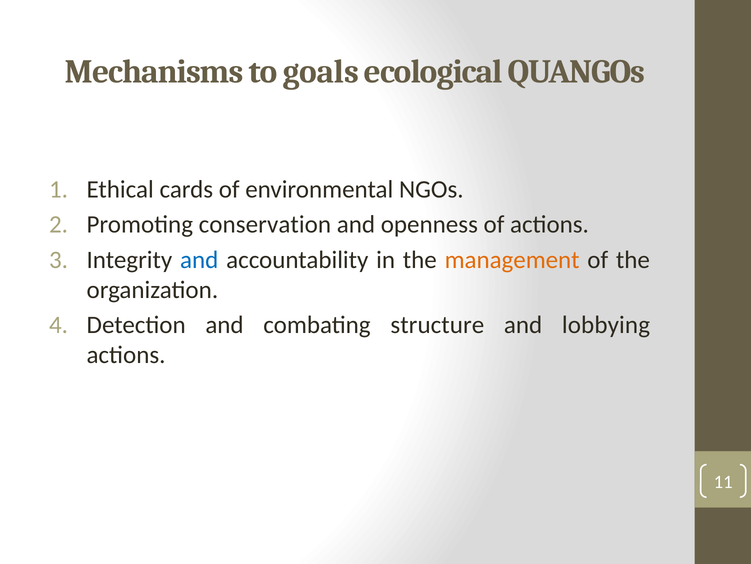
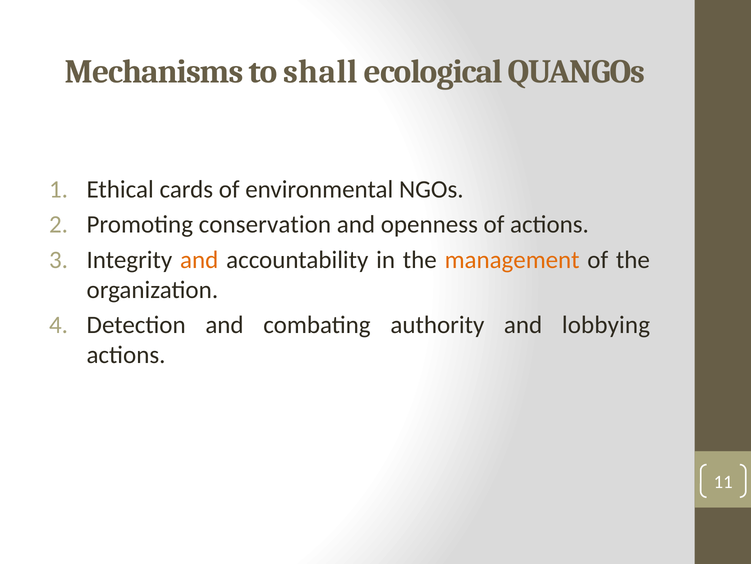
goals: goals -> shall (320, 72)
and colour: blue -> orange (199, 259)
structure: structure -> authority (437, 325)
